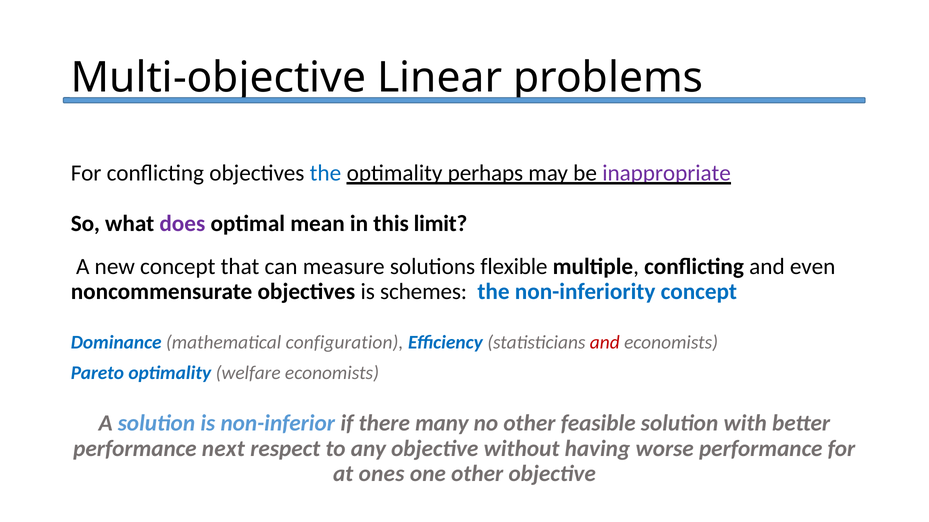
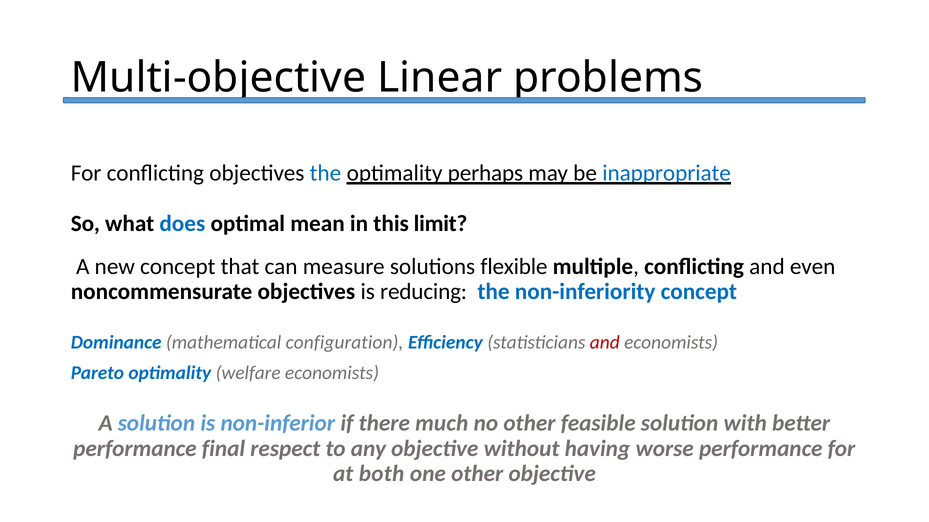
inappropriate colour: purple -> blue (667, 173)
does colour: purple -> blue (182, 224)
schemes: schemes -> reducing (424, 292)
many: many -> much (442, 424)
next: next -> final (223, 449)
ones: ones -> both (382, 474)
